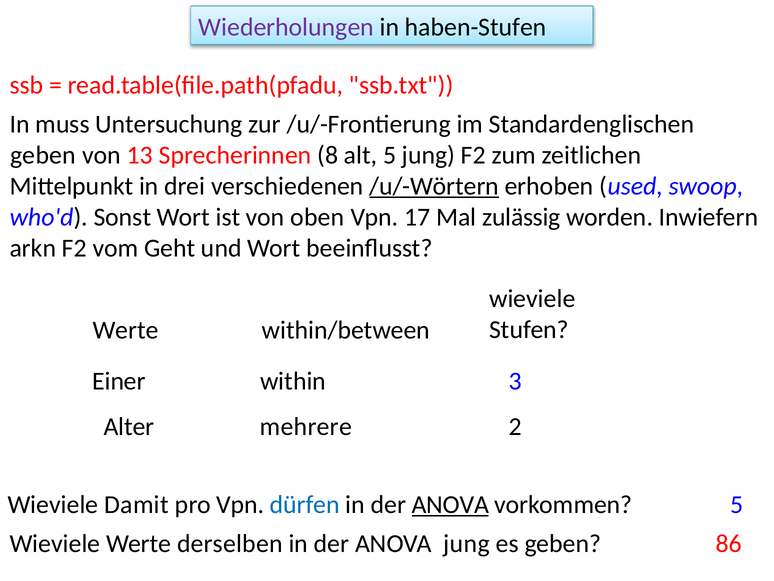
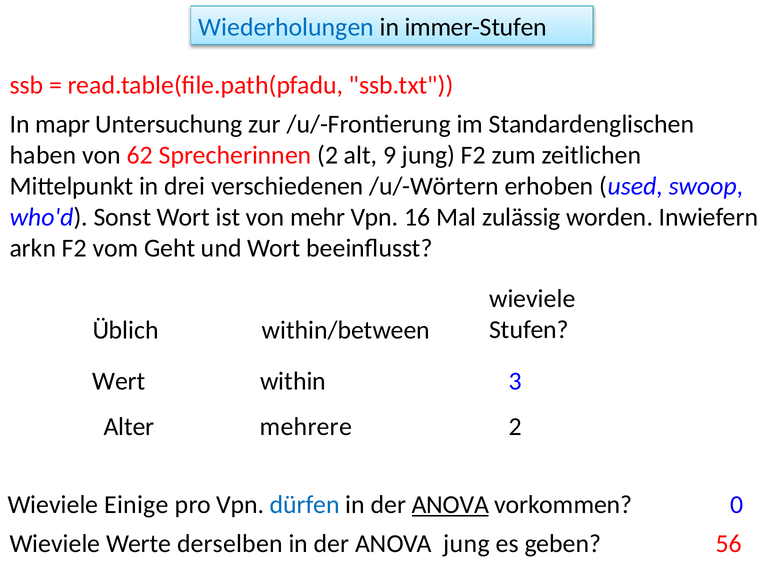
Wiederholungen colour: purple -> blue (286, 27)
haben-Stufen: haben-Stufen -> immer-Stufen (476, 27)
muss: muss -> mapr (63, 124)
geben: geben -> haben (43, 155)
13: 13 -> 62 (140, 155)
Sprecherinnen 8: 8 -> 2 (328, 155)
alt 5: 5 -> 9 (390, 155)
/u/-Wörtern underline: present -> none (434, 186)
oben: oben -> mehr (318, 217)
17: 17 -> 16 (417, 217)
Werte: Werte -> Üblich (126, 330)
Einer: Einer -> Wert (119, 381)
Damit: Damit -> Einige (136, 504)
vorkommen 5: 5 -> 0 (737, 504)
86: 86 -> 56 (729, 543)
